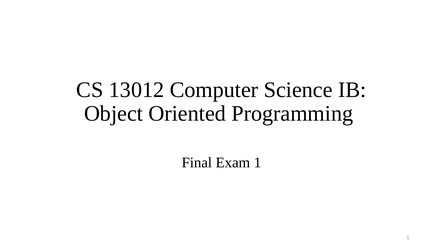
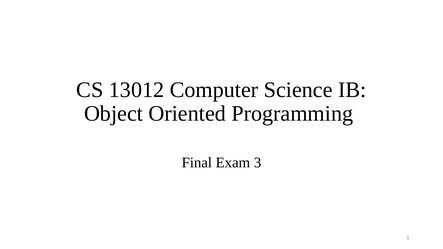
Exam 1: 1 -> 3 (258, 163)
